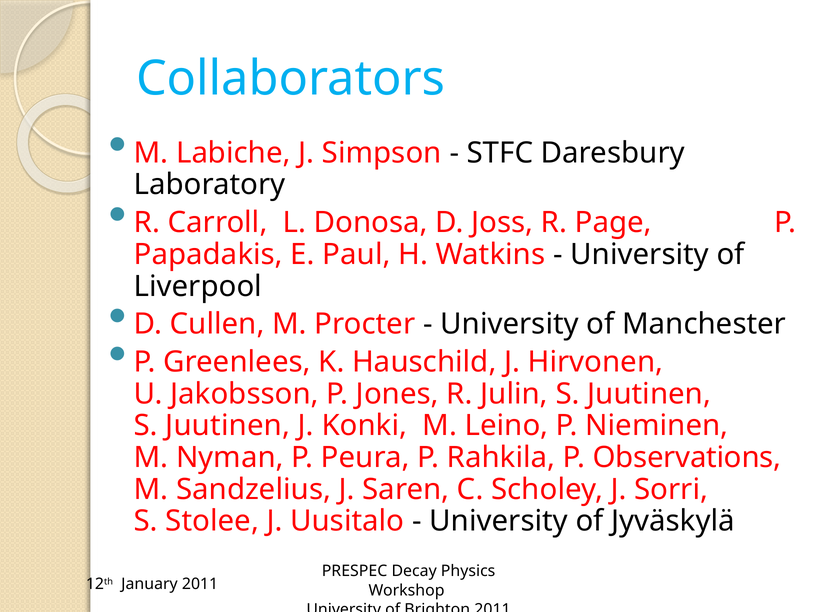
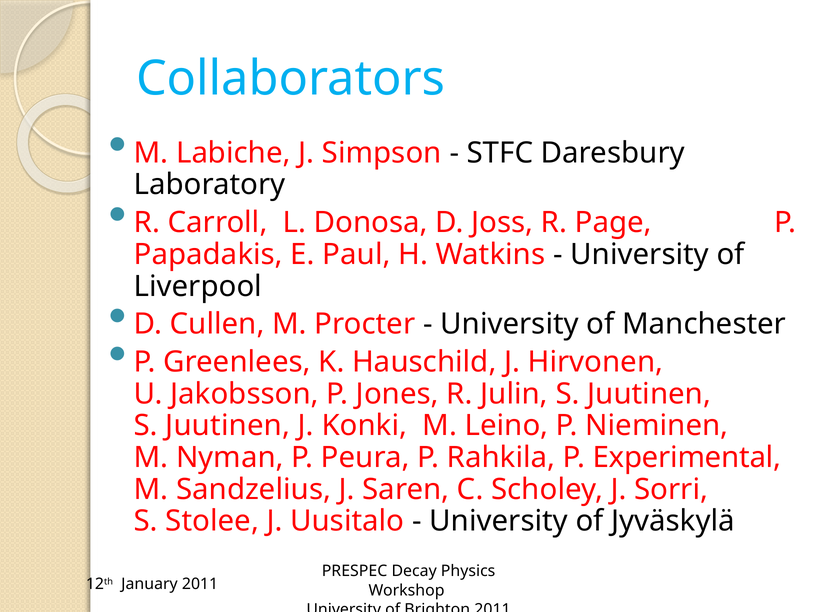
Observations: Observations -> Experimental (687, 458)
